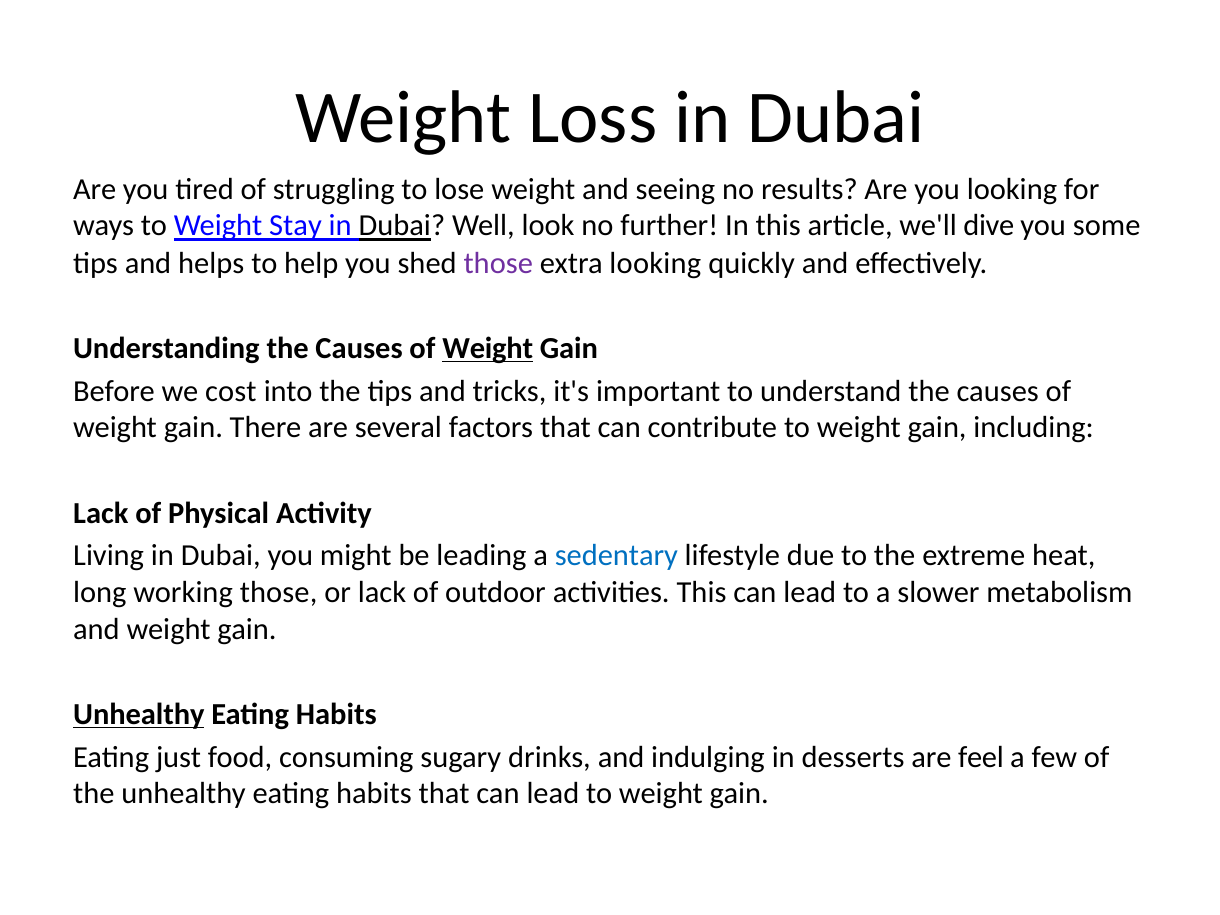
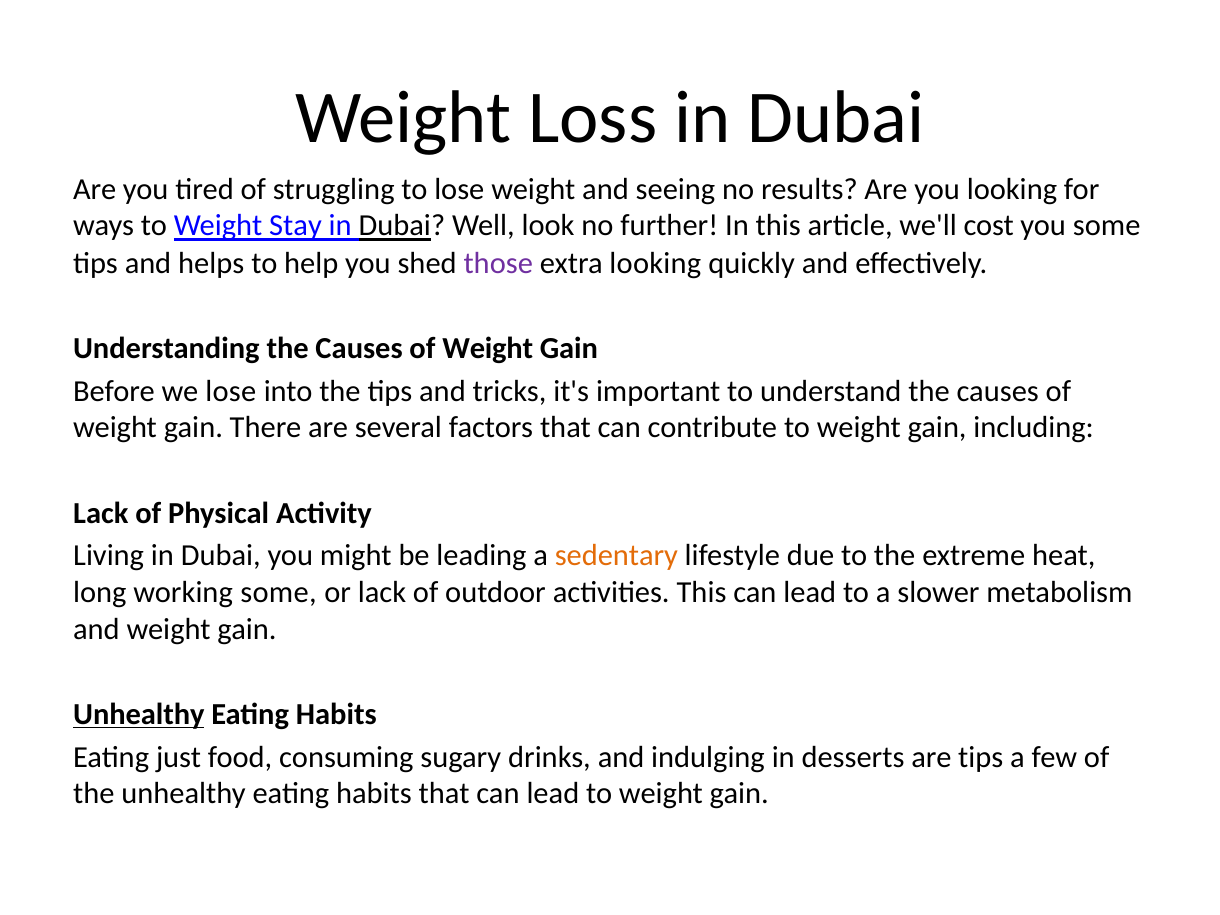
dive: dive -> cost (989, 226)
Weight underline: present -> none (488, 348)
we cost: cost -> lose (231, 391)
sedentary colour: blue -> orange (616, 556)
working those: those -> some (278, 592)
are feel: feel -> tips (981, 757)
